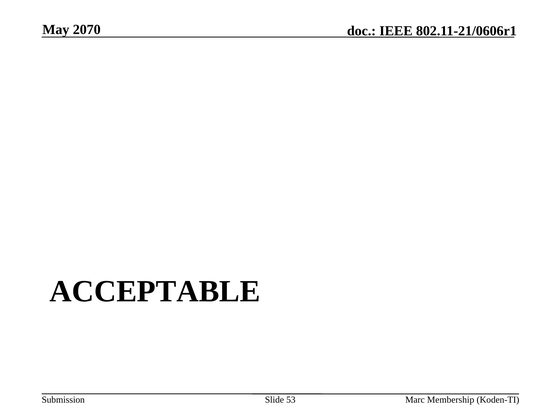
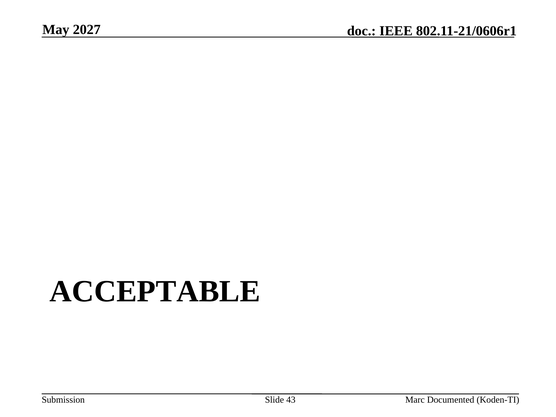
2070: 2070 -> 2027 (87, 29)
53: 53 -> 43 (291, 400)
Membership: Membership -> Documented (451, 400)
